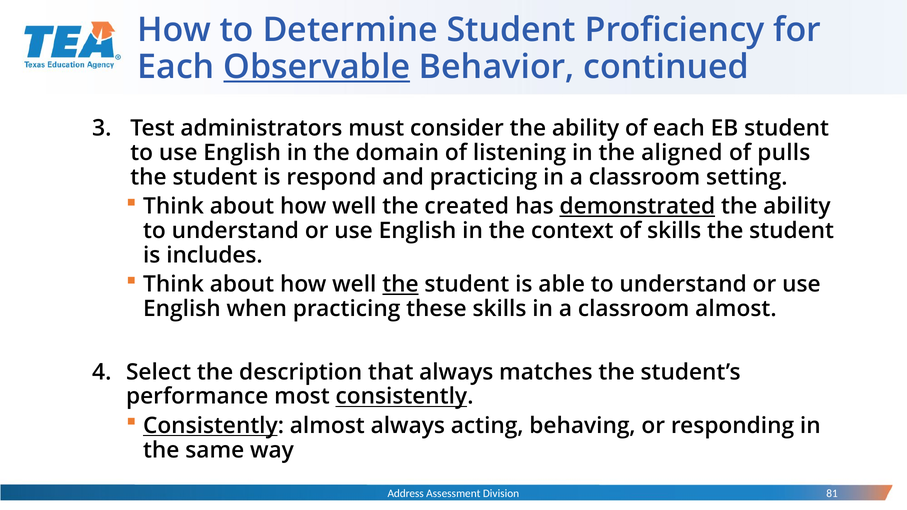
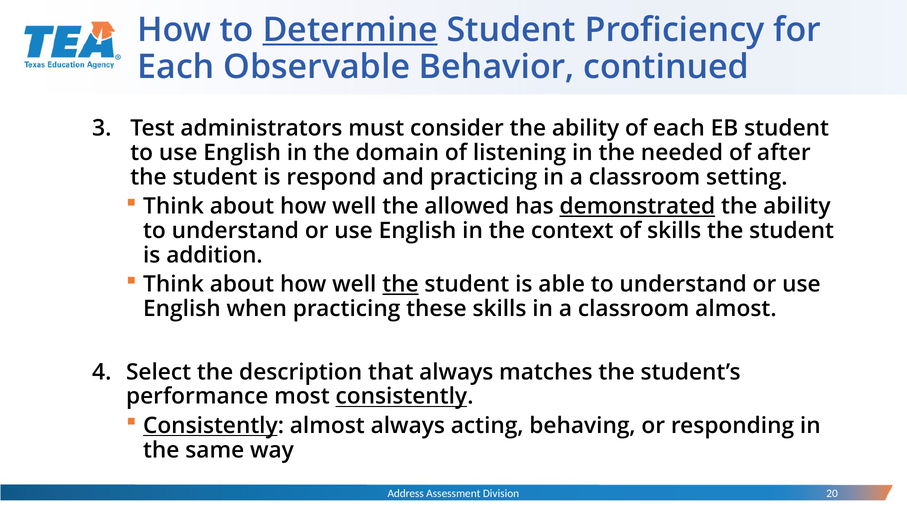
Determine underline: none -> present (350, 30)
Observable underline: present -> none (317, 67)
aligned: aligned -> needed (682, 153)
pulls: pulls -> after (784, 153)
created: created -> allowed (467, 206)
includes: includes -> addition (214, 255)
81: 81 -> 20 (832, 494)
